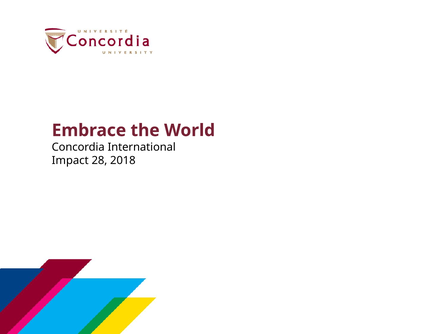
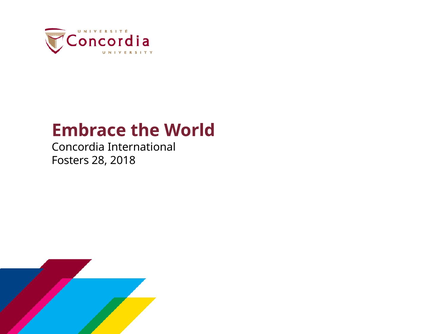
Impact: Impact -> Fosters (70, 160)
